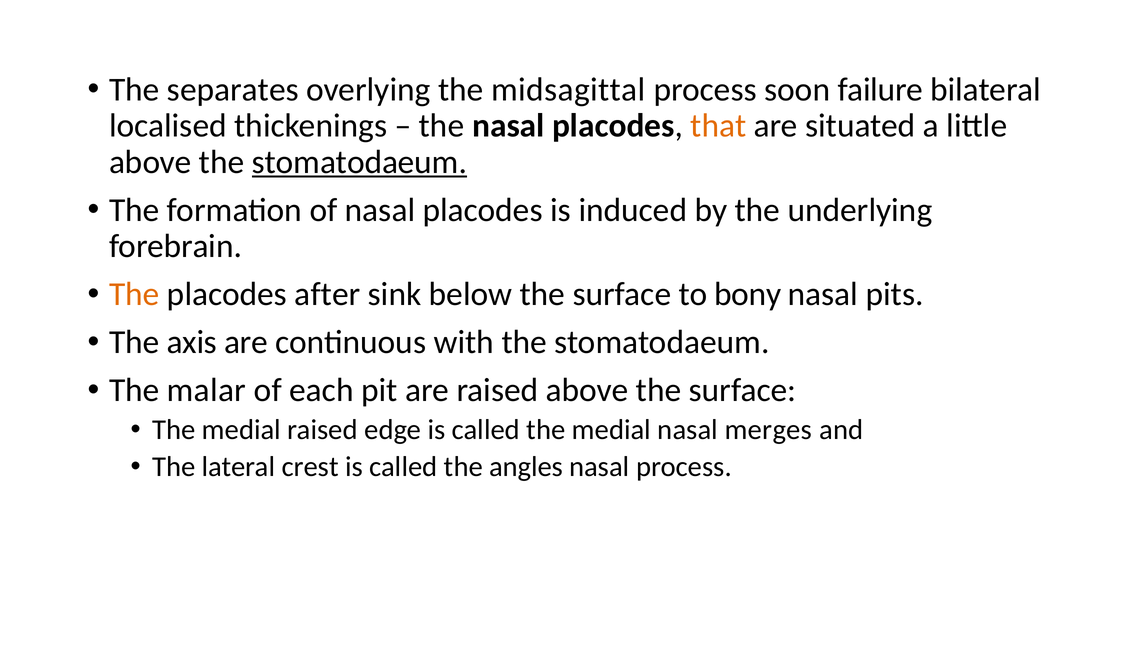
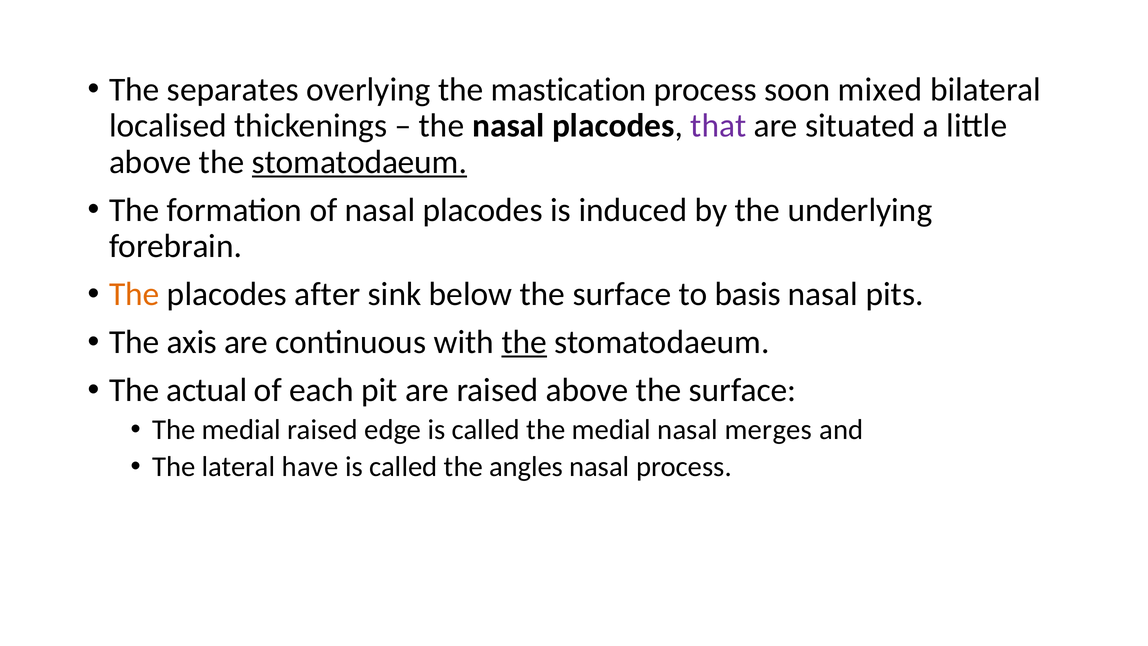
midsagittal: midsagittal -> mastication (569, 90)
failure: failure -> mixed (880, 90)
that colour: orange -> purple (718, 126)
bony: bony -> basis (748, 294)
the underline: none -> present (524, 342)
malar: malar -> actual (207, 390)
crest: crest -> have (310, 467)
